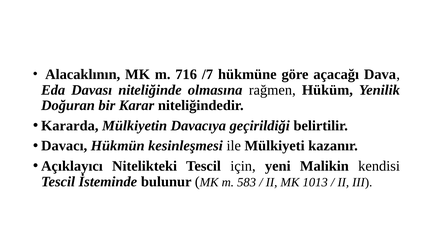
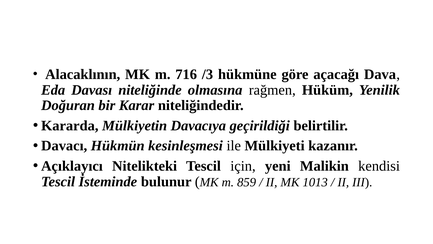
/7: /7 -> /3 (208, 74)
583: 583 -> 859 (247, 182)
